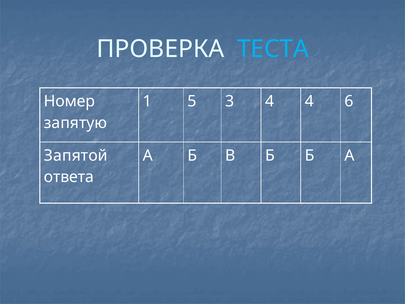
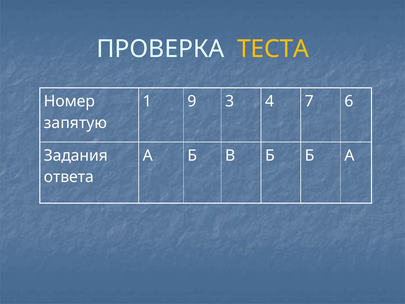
ТЕСТА colour: light blue -> yellow (273, 49)
5: 5 -> 9 (192, 101)
4 4: 4 -> 7 (309, 101)
Запятой: Запятой -> Задания (76, 156)
